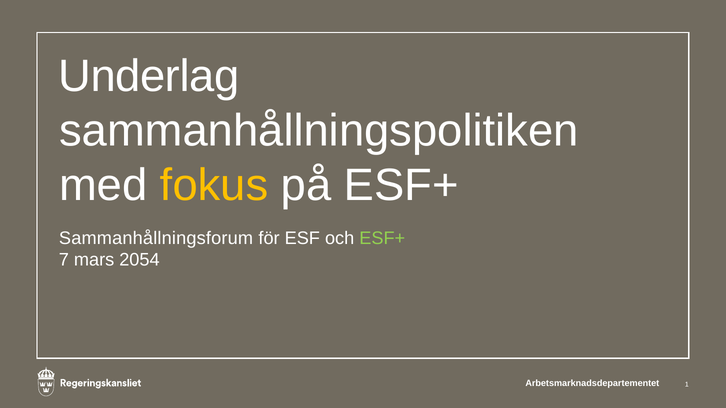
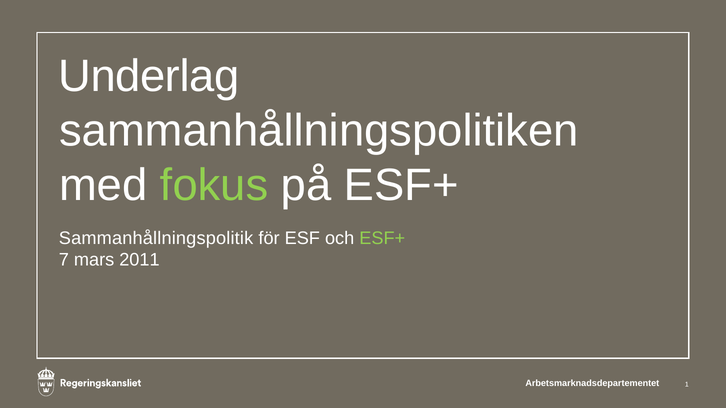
fokus colour: yellow -> light green (214, 185)
Sammanhållningsforum: Sammanhållningsforum -> Sammanhållningspolitik (156, 238)
2054: 2054 -> 2011 (139, 260)
